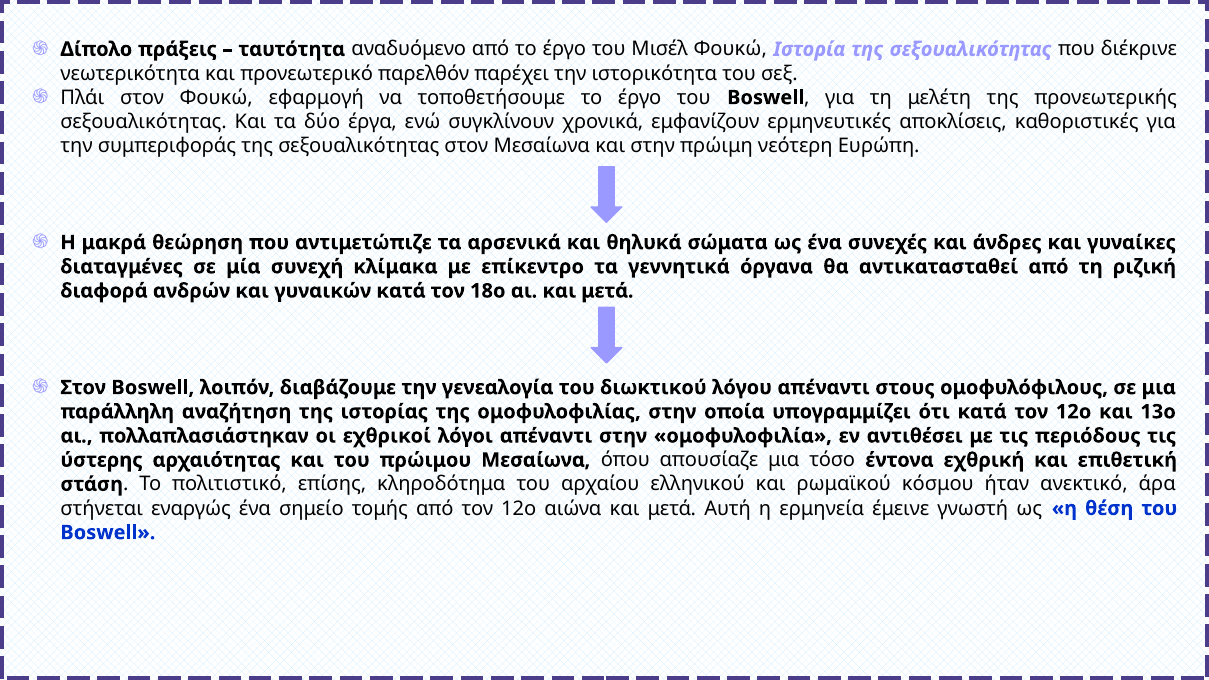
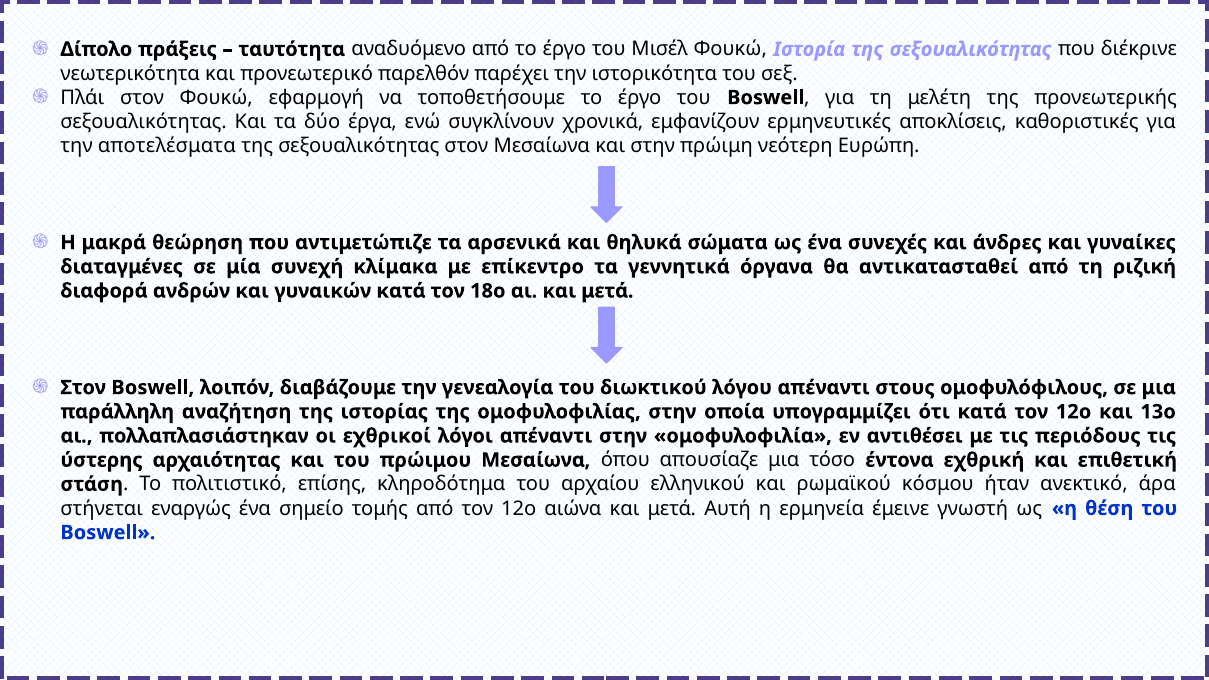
συμπεριφοράς: συμπεριφοράς -> αποτελέσματα (167, 146)
